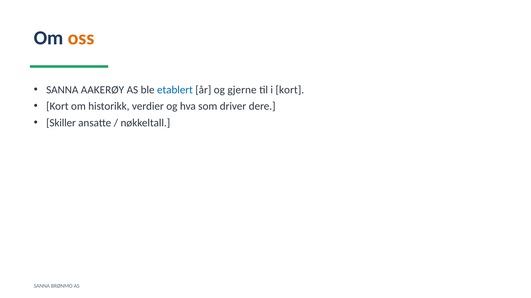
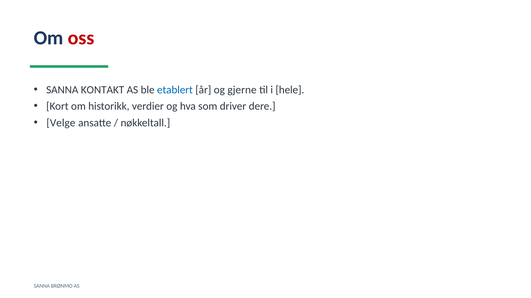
oss colour: orange -> red (81, 38)
AAKERØY: AAKERØY -> KONTAKT (103, 90)
i kort: kort -> hele (290, 90)
Skiller: Skiller -> Velge (61, 123)
